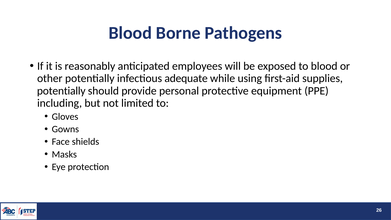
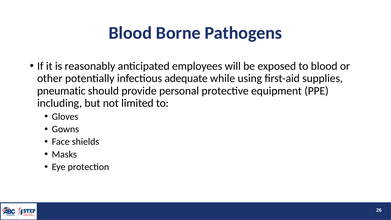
potentially: potentially -> pneumatic (61, 91)
